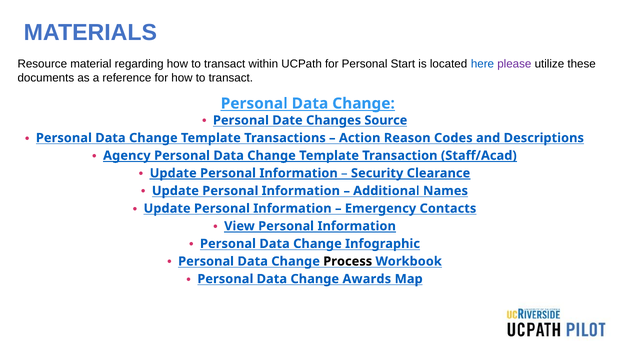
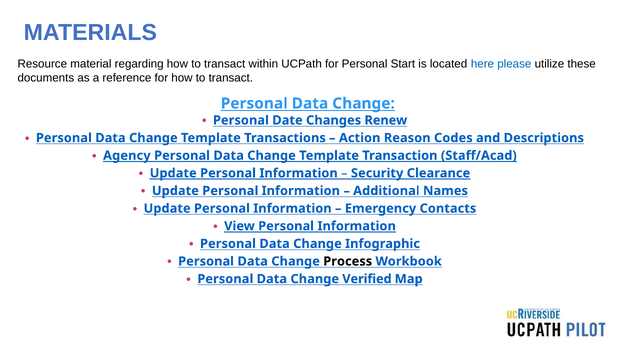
please colour: purple -> blue (514, 64)
Source: Source -> Renew (386, 120)
Awards: Awards -> Verified (367, 279)
